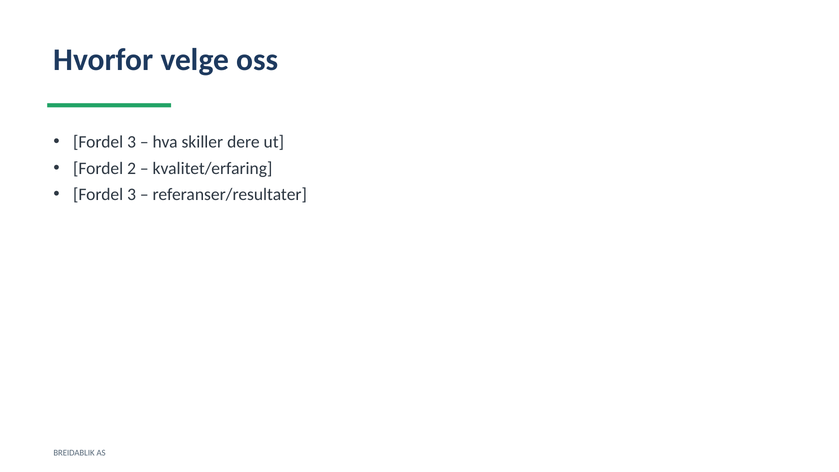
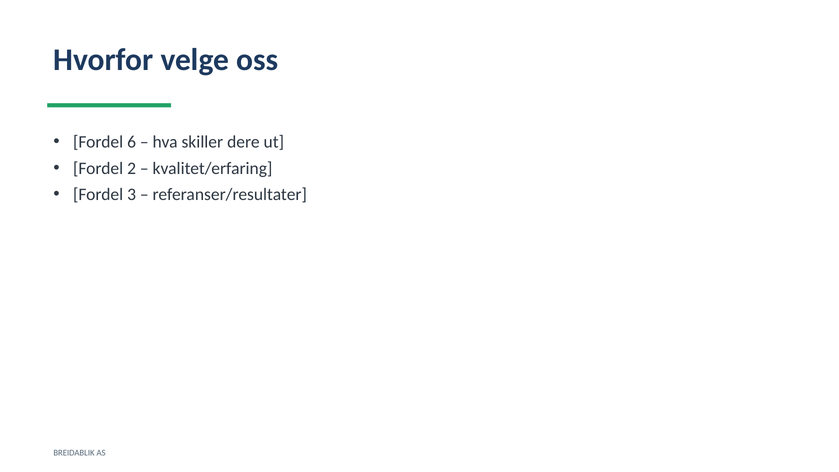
3: 3 -> 6 (132, 142)
